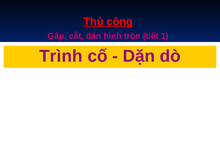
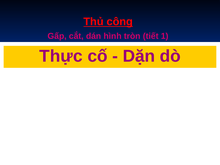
Trình: Trình -> Thực (61, 56)
